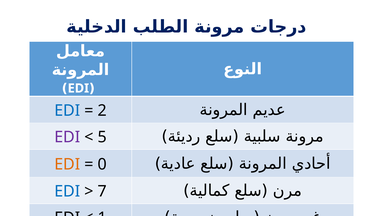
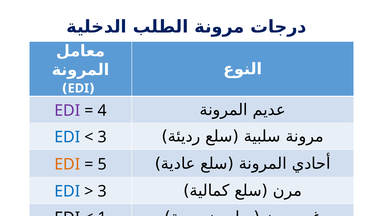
EDI colour: blue -> purple (67, 110)
2: 2 -> 4 (102, 110)
EDI colour: purple -> blue (67, 137)
5: 5 -> 3 (102, 137)
0: 0 -> 5 (102, 164)
7: 7 -> 3 (102, 191)
